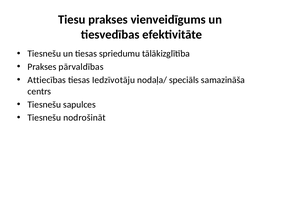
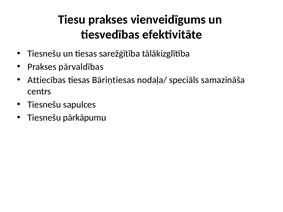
spriedumu: spriedumu -> sarežģītība (120, 54)
Iedzīvotāju: Iedzīvotāju -> Bāriņtiesas (113, 80)
nodrošināt: nodrošināt -> pārkāpumu (85, 118)
